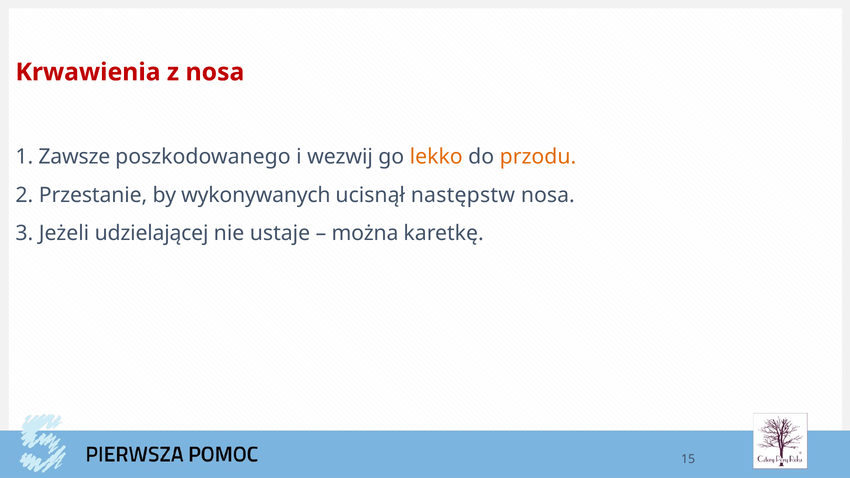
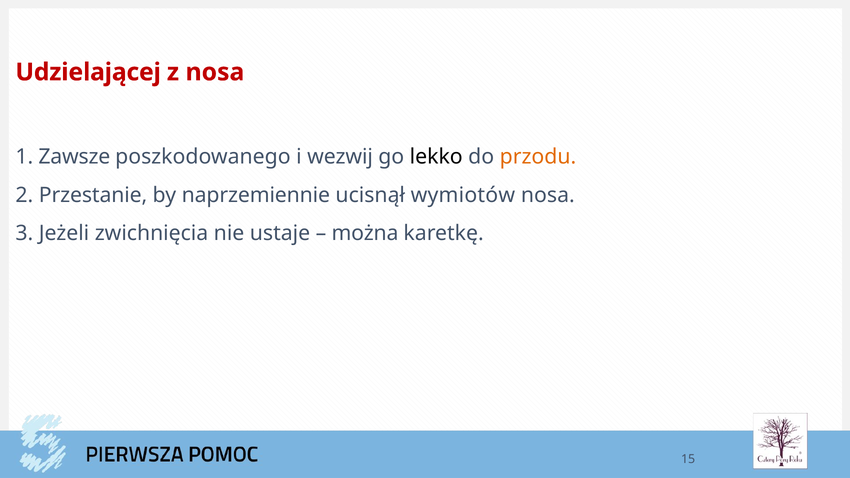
Krwawienia: Krwawienia -> Udzielającej (88, 72)
lekko colour: orange -> black (436, 157)
wykonywanych: wykonywanych -> naprzemiennie (256, 195)
następstw: następstw -> wymiotów (463, 195)
udzielającej: udzielającej -> zwichnięcia (151, 234)
